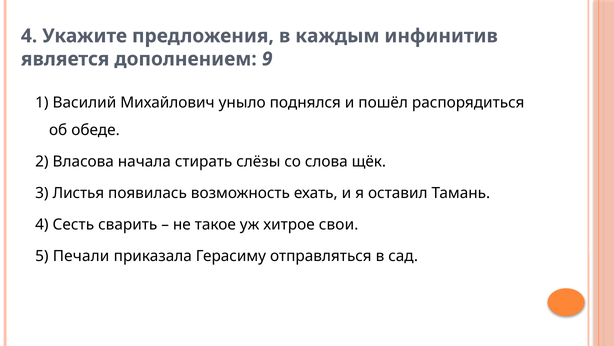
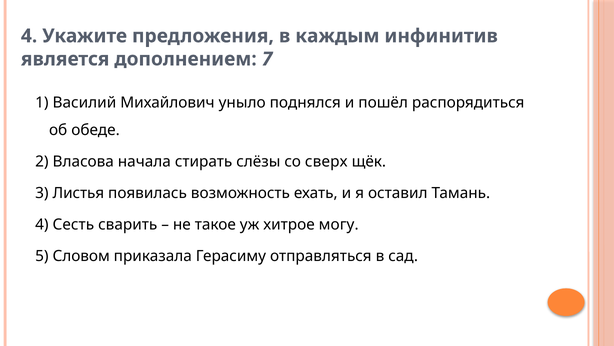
9: 9 -> 7 (267, 59)
слова: слова -> сверх (326, 161)
свои: свои -> могу (339, 224)
Печали: Печали -> Словом (81, 256)
